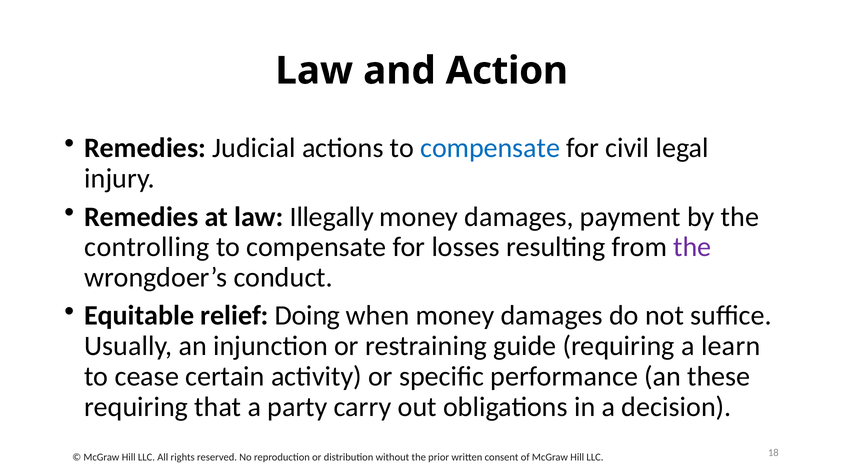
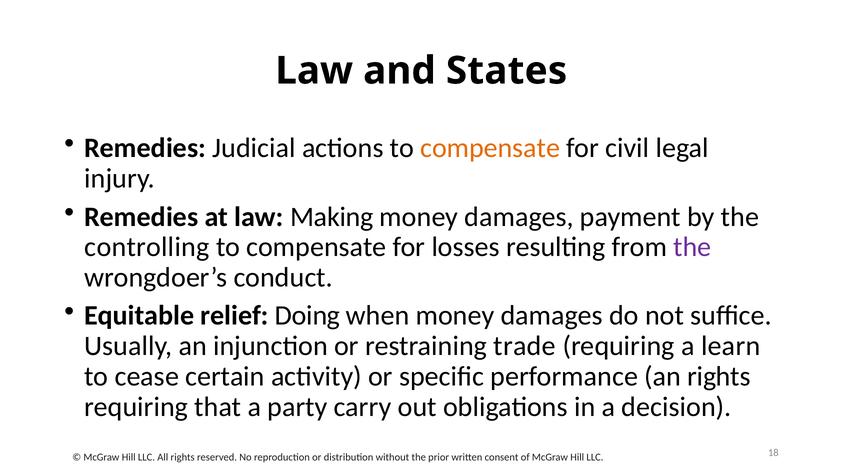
Action: Action -> States (507, 71)
compensate colour: blue -> orange (490, 148)
Illegally: Illegally -> Making (332, 217)
guide: guide -> trade (525, 346)
an these: these -> rights (719, 377)
